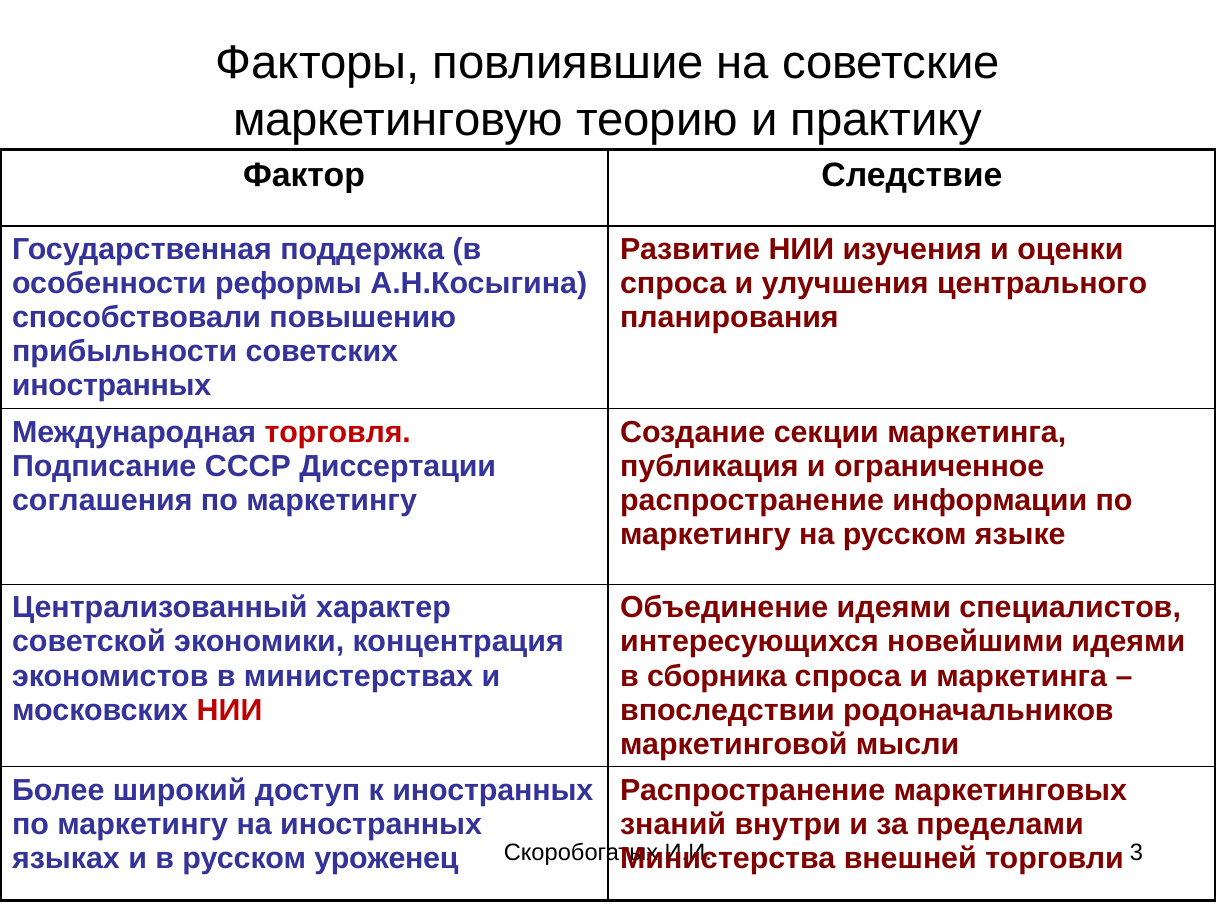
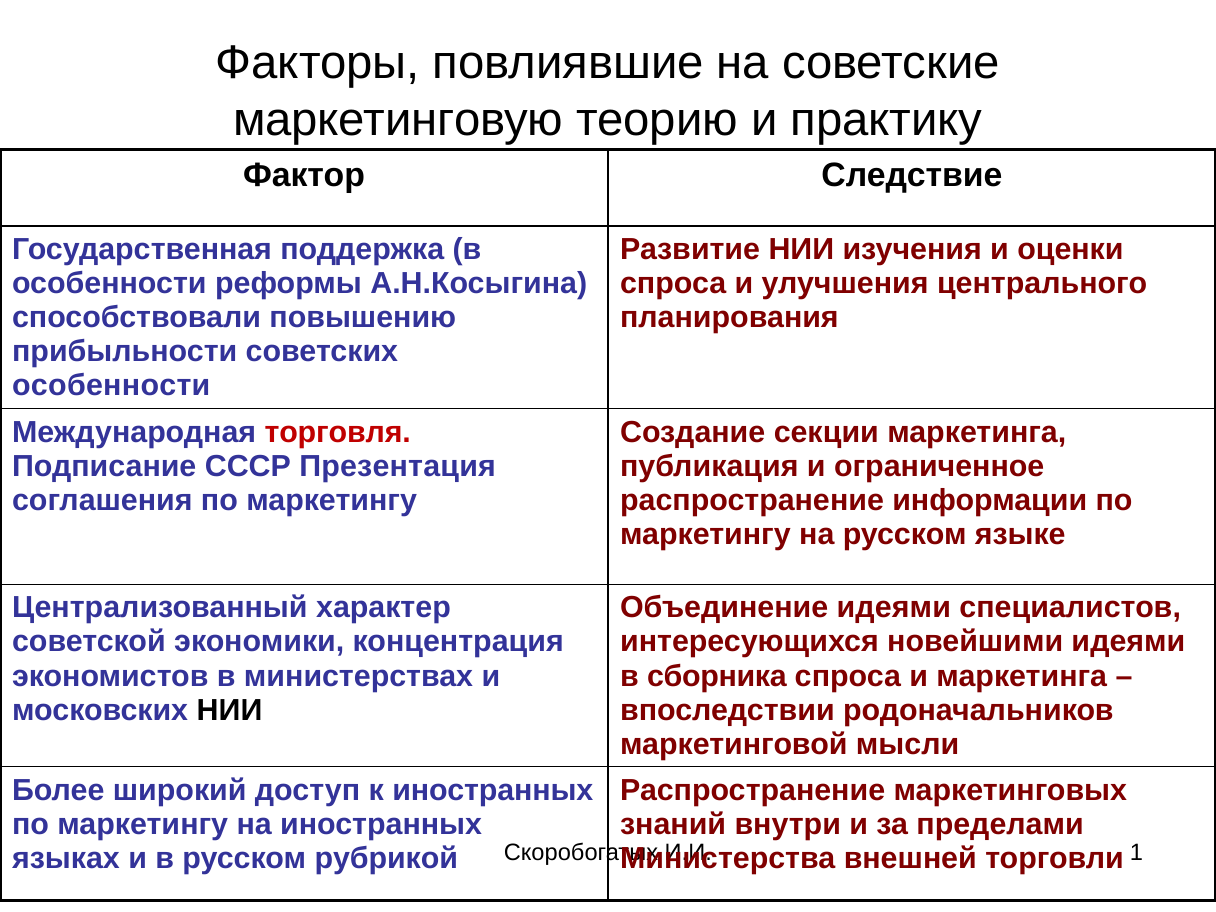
иностранных: иностранных -> особенности (111, 386)
Диссертации: Диссертации -> Презентация (398, 466)
НИИ colour: red -> black (230, 710)
3: 3 -> 1 (1136, 852)
уроженец: уроженец -> рубрикой (386, 858)
